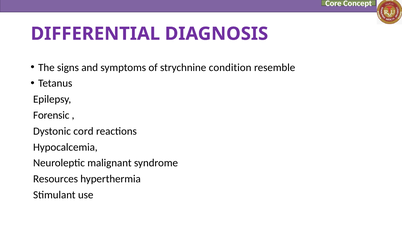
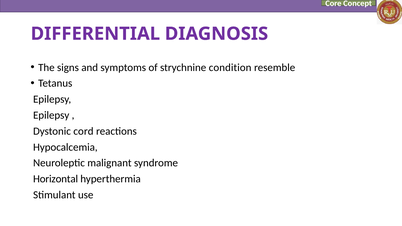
Forensic: Forensic -> Epilepsy (51, 115)
Resources: Resources -> Horizontal (56, 179)
